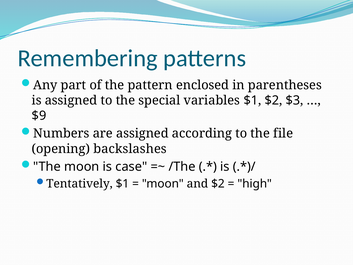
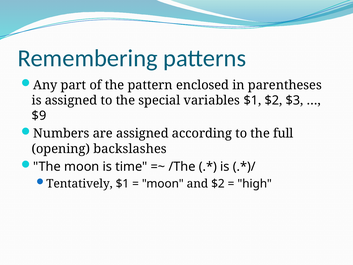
file: file -> full (283, 133)
case: case -> time (131, 167)
